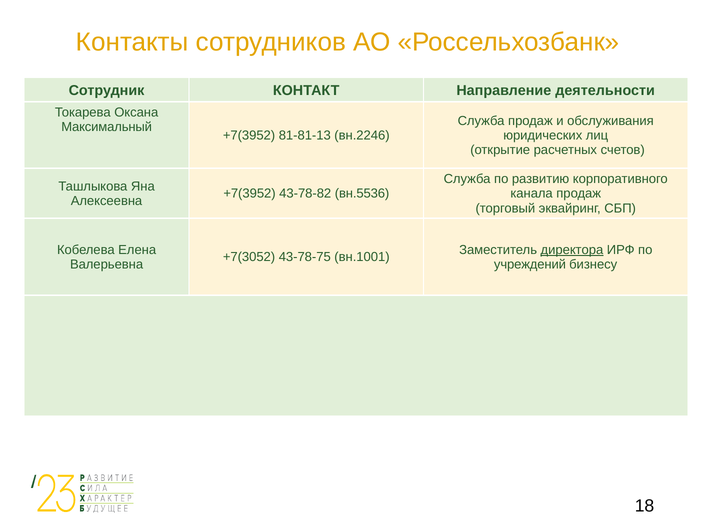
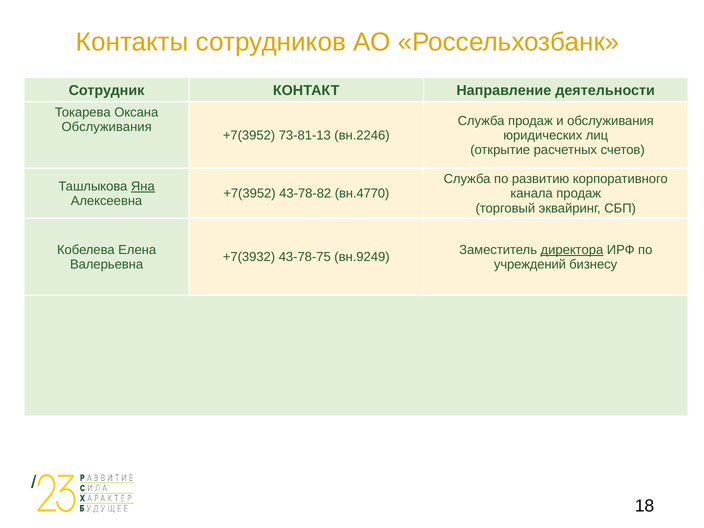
Максимальный: Максимальный -> Обслуживания (107, 127)
81-81-13: 81-81-13 -> 73-81-13 (305, 135)
Яна underline: none -> present (143, 186)
вн.5536: вн.5536 -> вн.4770 (362, 194)
+7(3052: +7(3052 -> +7(3932 (249, 257)
вн.1001: вн.1001 -> вн.9249 (362, 257)
